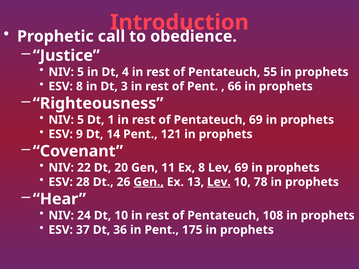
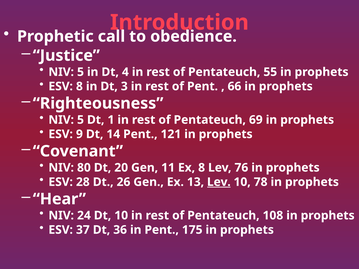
22: 22 -> 80 (84, 168)
Lev 69: 69 -> 76 (241, 168)
Gen underline: present -> none (149, 182)
